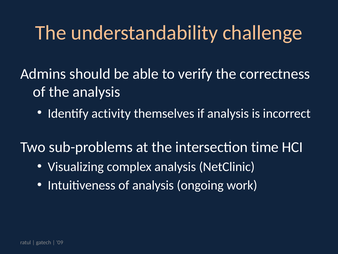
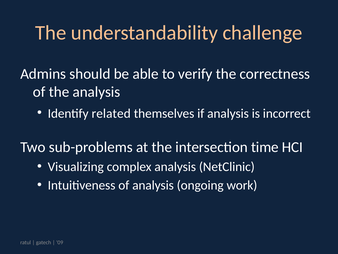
activity: activity -> related (111, 113)
